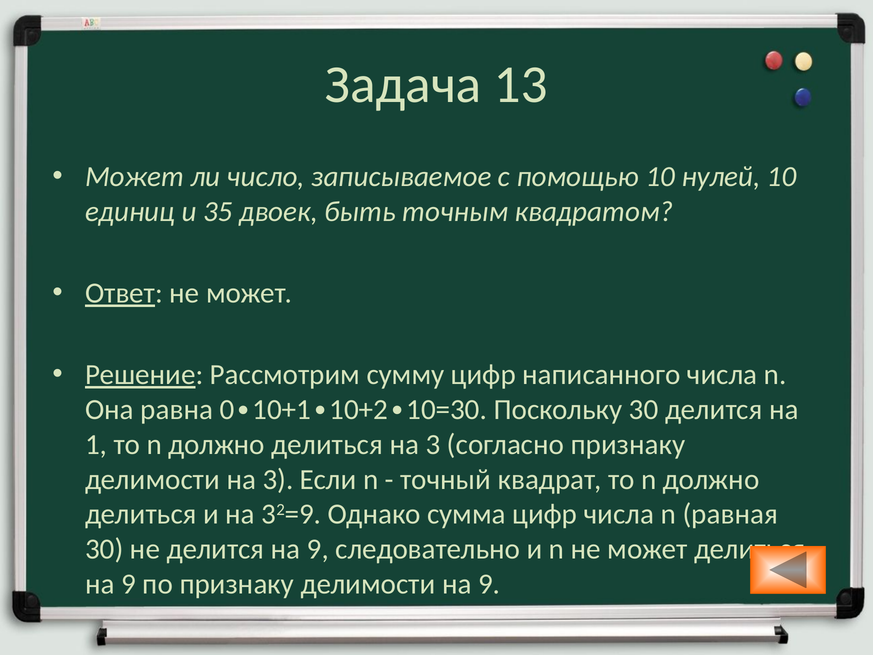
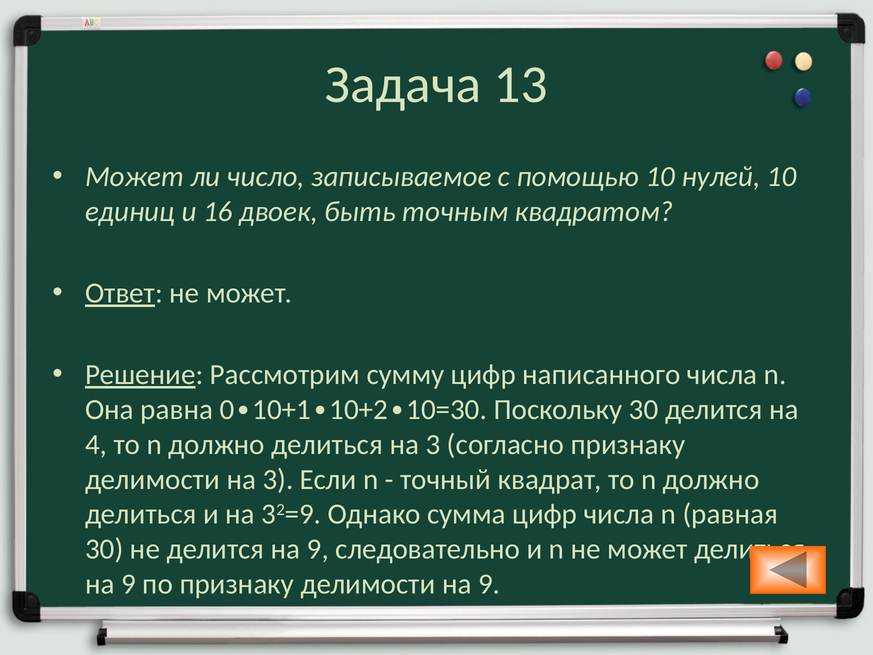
35: 35 -> 16 (218, 212)
1: 1 -> 4 (96, 444)
